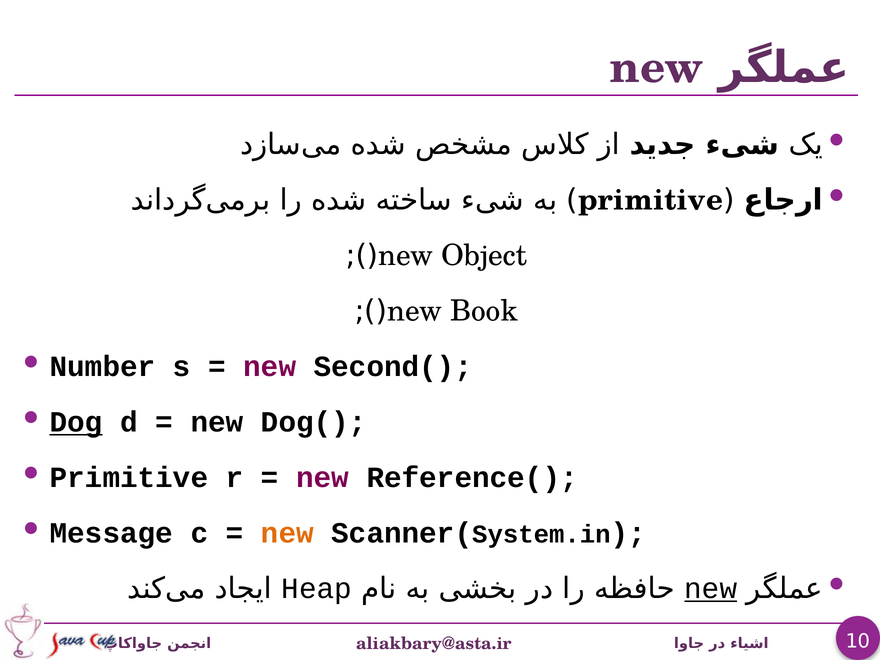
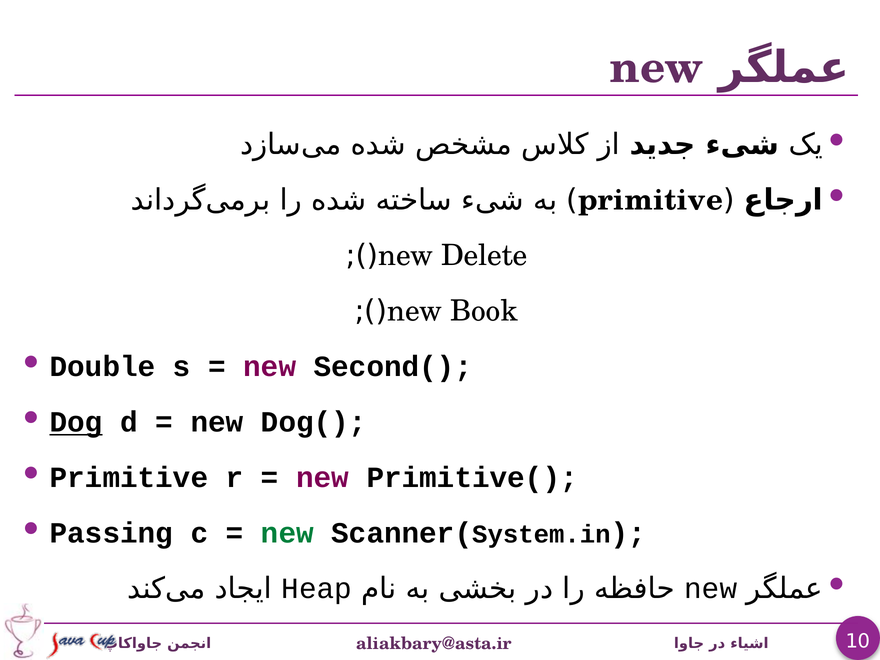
Object: Object -> Delete (484, 256)
Number: Number -> Double (103, 367)
Reference(: Reference( -> Primitive( (472, 478)
Message: Message -> Passing (111, 533)
new colour: orange -> green (287, 533)
new underline: present -> none (711, 589)
